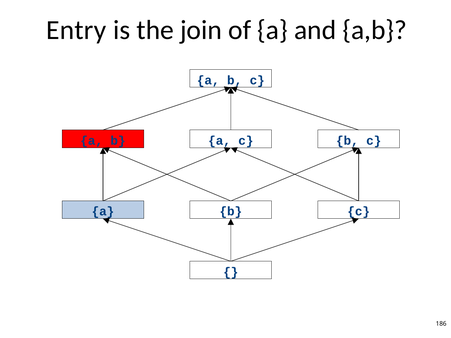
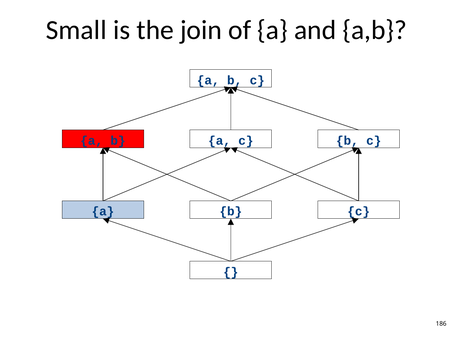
Entry: Entry -> Small (76, 30)
